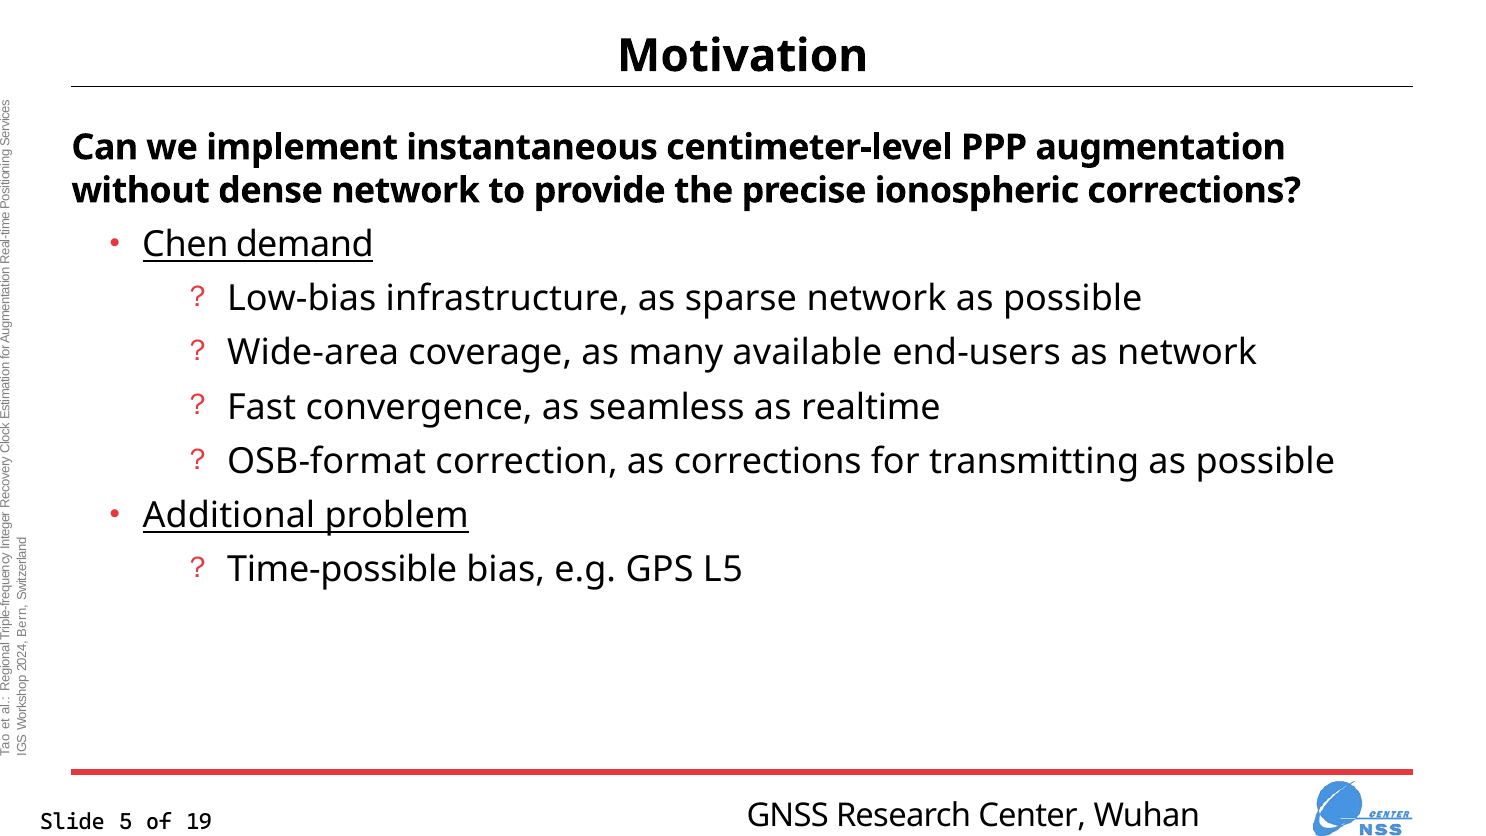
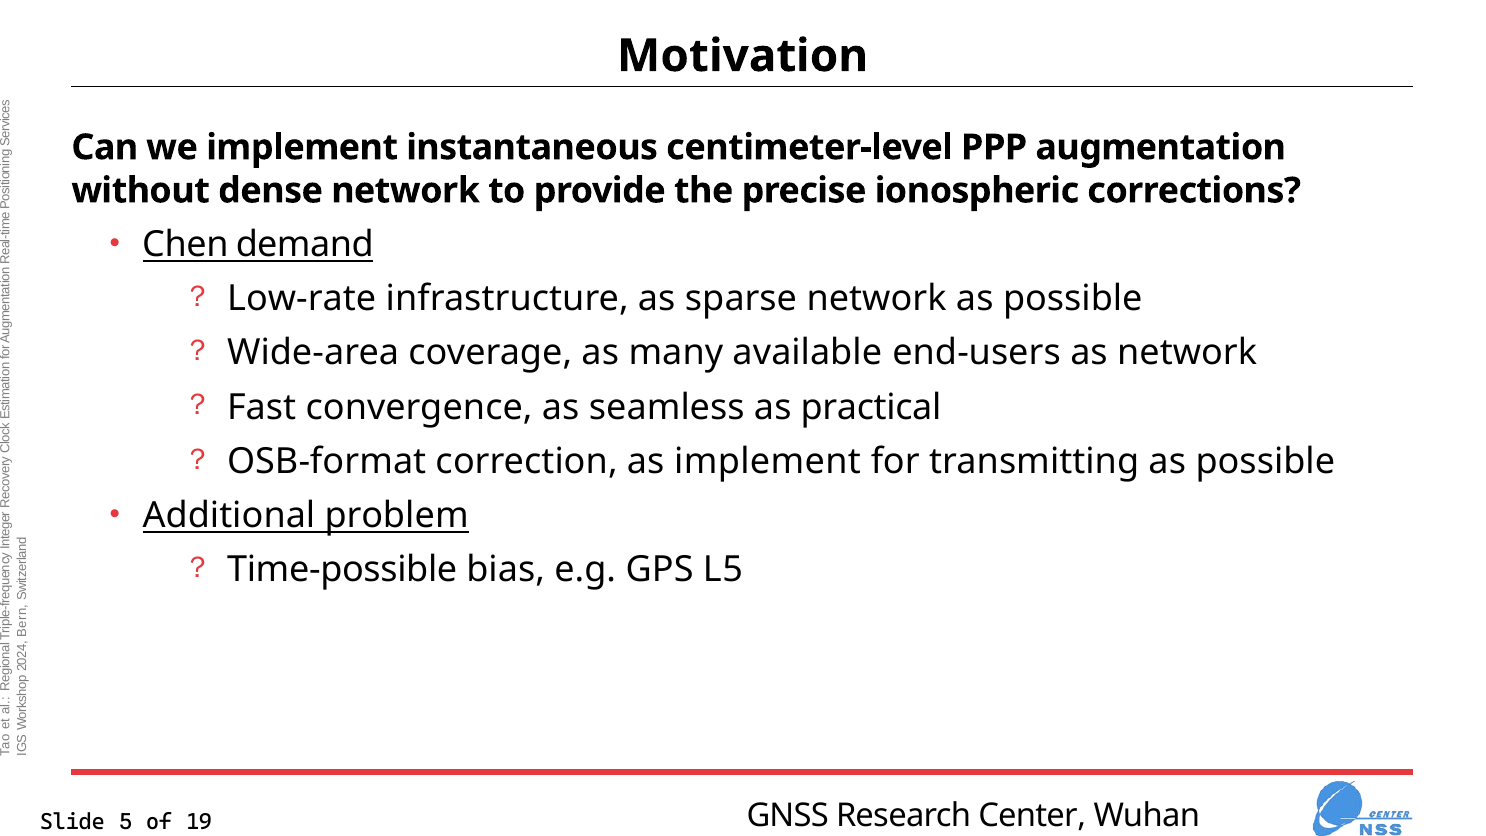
Low-bias: Low-bias -> Low-rate (302, 299)
realtime: realtime -> practical (871, 407)
as corrections: corrections -> implement (767, 462)
